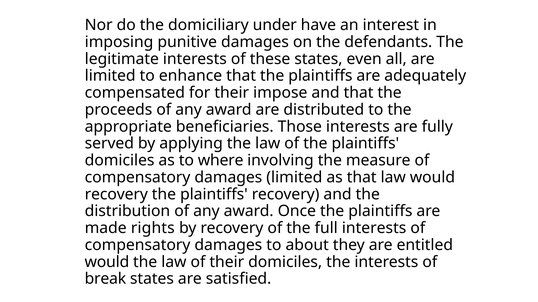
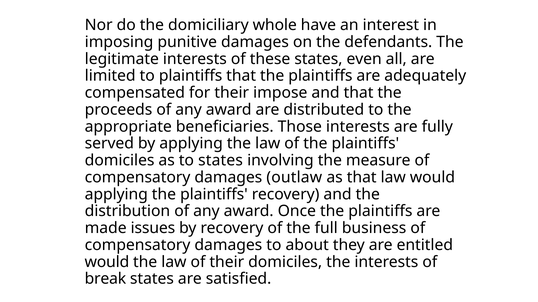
under: under -> whole (275, 25)
to enhance: enhance -> plaintiffs (191, 76)
to where: where -> states (221, 161)
damages limited: limited -> outlaw (294, 178)
recovery: recovery -> applying (116, 195)
rights: rights -> issues (153, 228)
full interests: interests -> business (374, 228)
